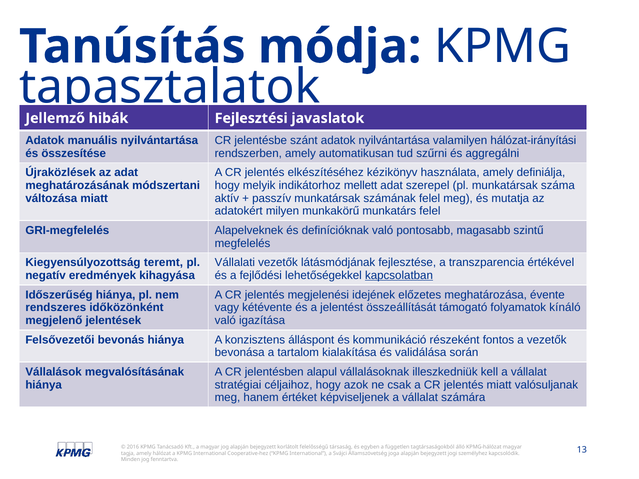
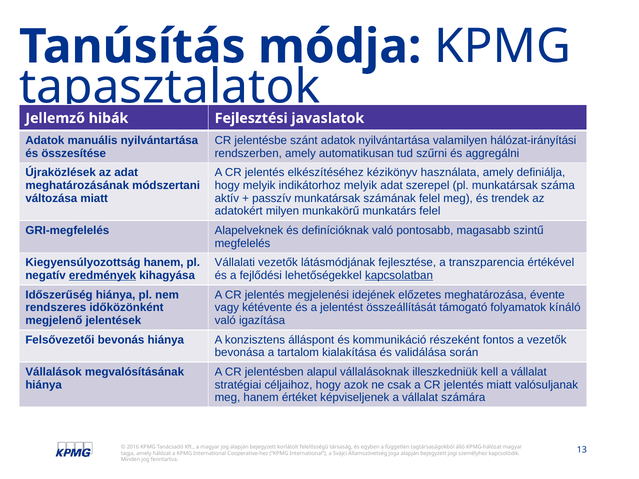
indikátorhoz mellett: mellett -> melyik (360, 185)
mutatja: mutatja -> trendek (510, 198)
Kiegyensúlyozottság teremt: teremt -> hanem (164, 263)
eredmények underline: none -> present (103, 276)
